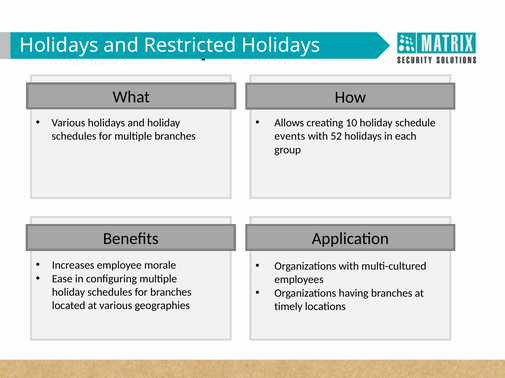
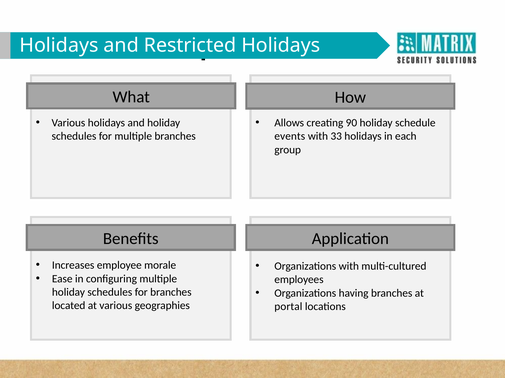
10: 10 -> 90 (351, 123)
52: 52 -> 33 (336, 137)
timely: timely -> portal (288, 307)
